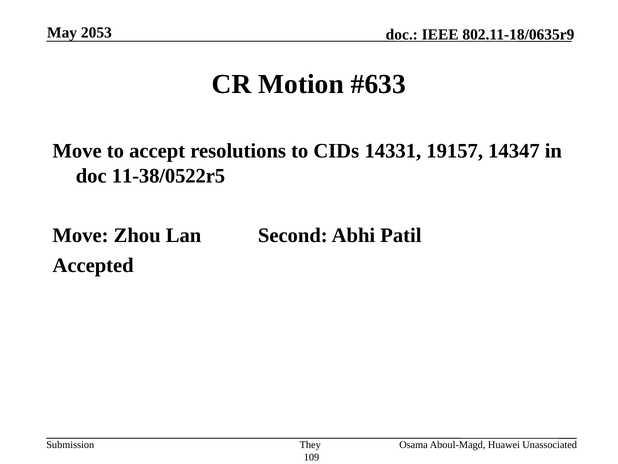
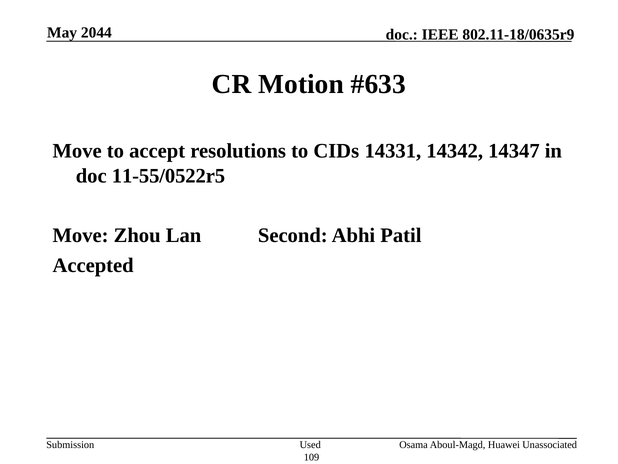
2053: 2053 -> 2044 (96, 33)
19157: 19157 -> 14342 (455, 151)
11-38/0522r5: 11-38/0522r5 -> 11-55/0522r5 (168, 176)
They: They -> Used (310, 445)
